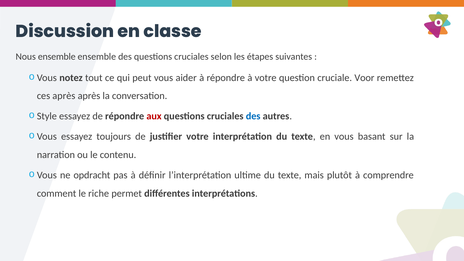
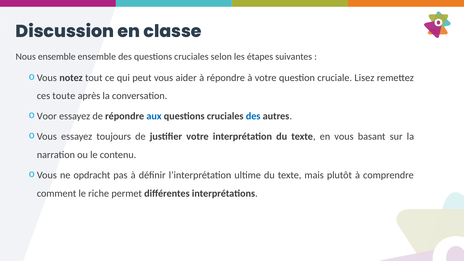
Voor: Voor -> Lisez (364, 78)
ces après: après -> toute (64, 96)
Style: Style -> Voor (47, 116)
aux colour: red -> blue (154, 116)
